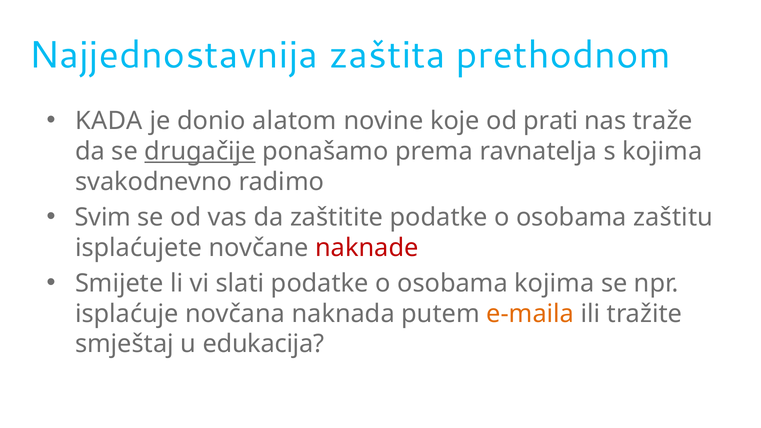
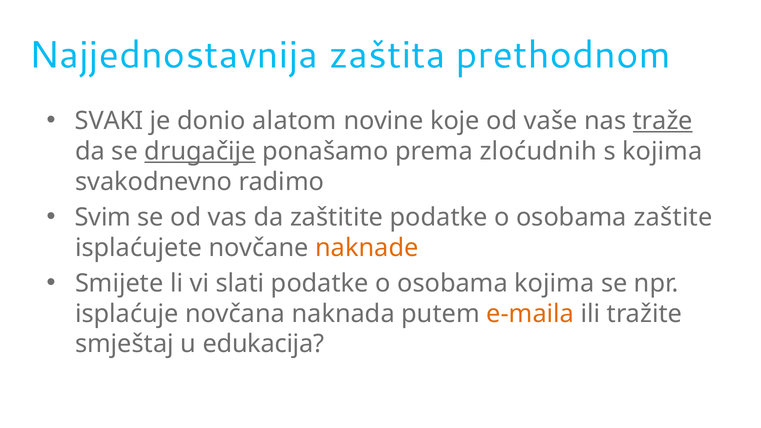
KADA: KADA -> SVAKI (109, 121)
prati: prati -> vaše (551, 121)
traže underline: none -> present (663, 121)
ravnatelja: ravnatelja -> zloćudnih (538, 151)
zaštitu: zaštitu -> zaštite (673, 217)
naknade colour: red -> orange (367, 248)
